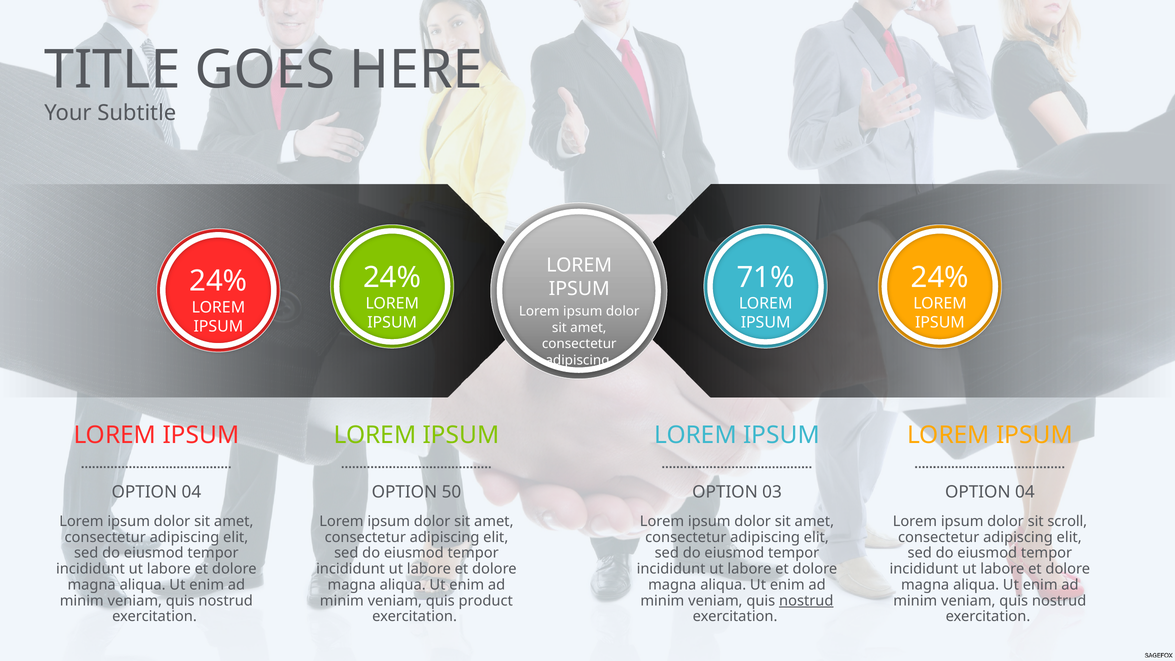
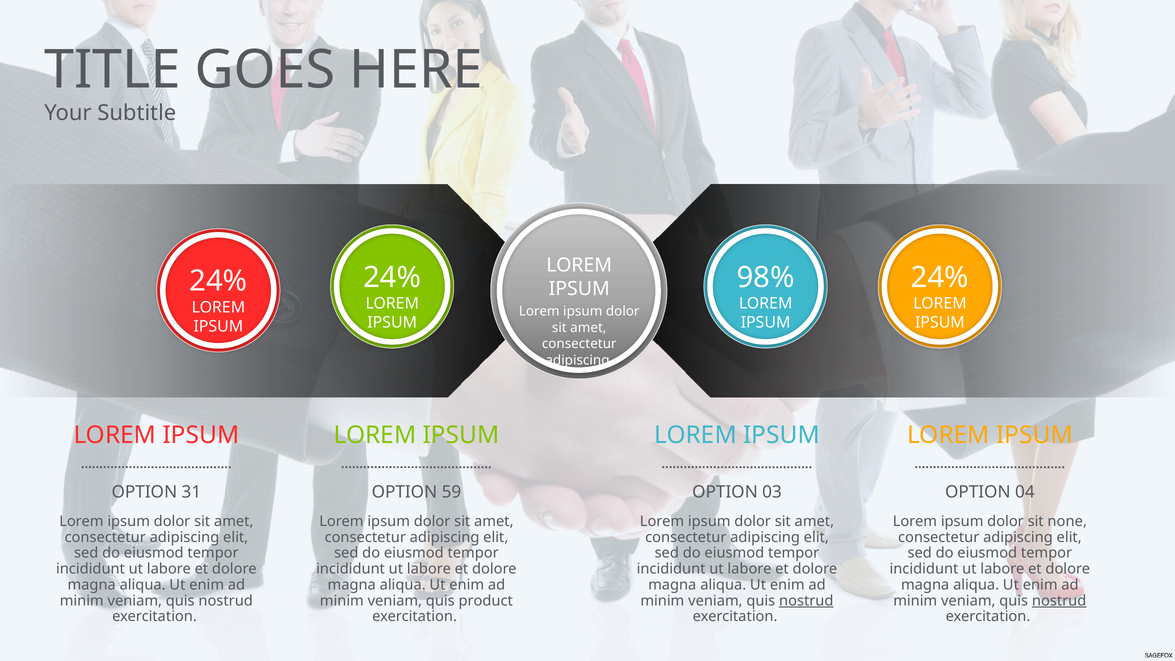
71%: 71% -> 98% (766, 277)
04: 04 -> 31 (191, 492)
50: 50 -> 59 (451, 492)
scroll: scroll -> none (1067, 521)
nostrud underline: none -> present (1059, 601)
